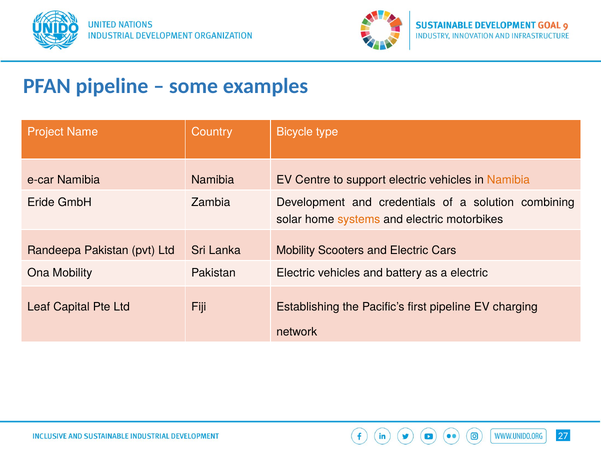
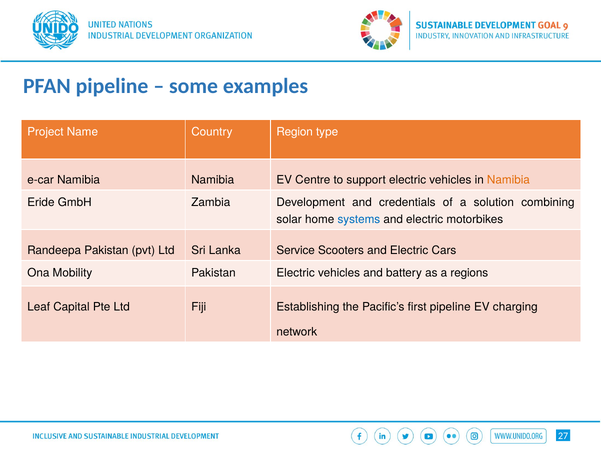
Bicycle: Bicycle -> Region (295, 132)
systems colour: orange -> blue (359, 220)
Lanka Mobility: Mobility -> Service (296, 251)
a electric: electric -> regions (469, 273)
